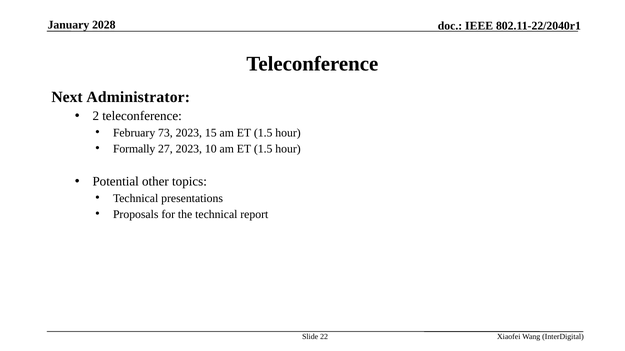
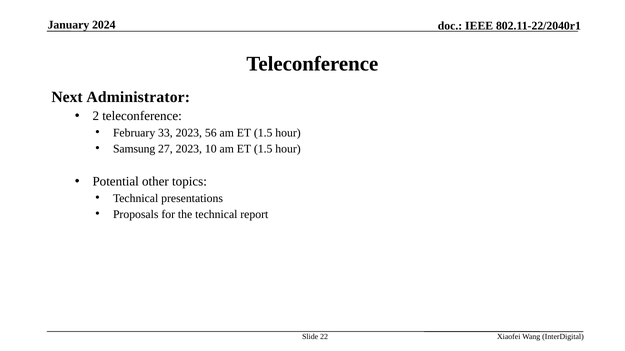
2028: 2028 -> 2024 (104, 25)
73: 73 -> 33 (165, 133)
15: 15 -> 56 (211, 133)
Formally: Formally -> Samsung (134, 149)
